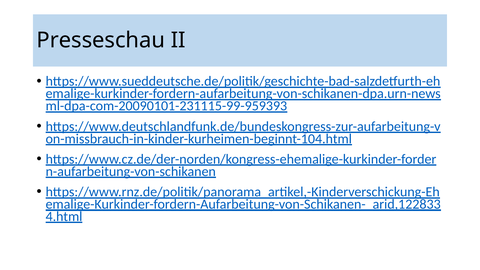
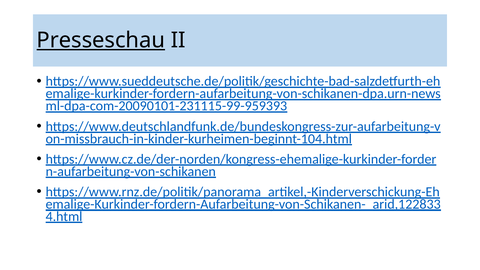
Presseschau underline: none -> present (101, 40)
